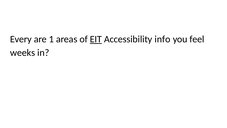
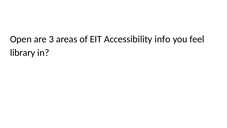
Every: Every -> Open (21, 39)
1: 1 -> 3 (51, 39)
EIT underline: present -> none (96, 39)
weeks: weeks -> library (23, 53)
